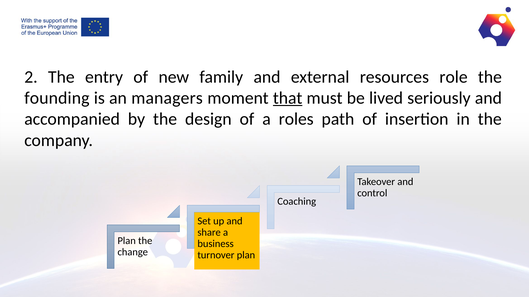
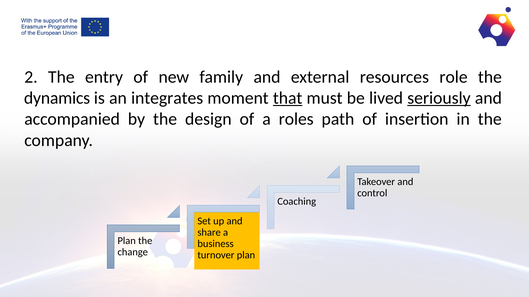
founding: founding -> dynamics (57, 98)
managers: managers -> integrates (167, 98)
seriously underline: none -> present (439, 98)
